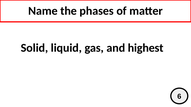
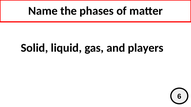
highest: highest -> players (146, 48)
